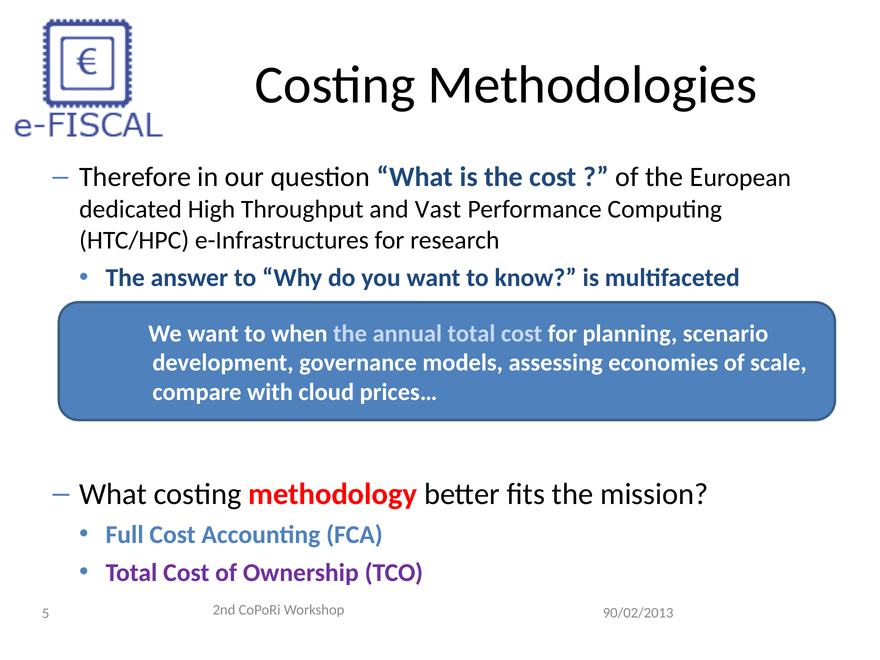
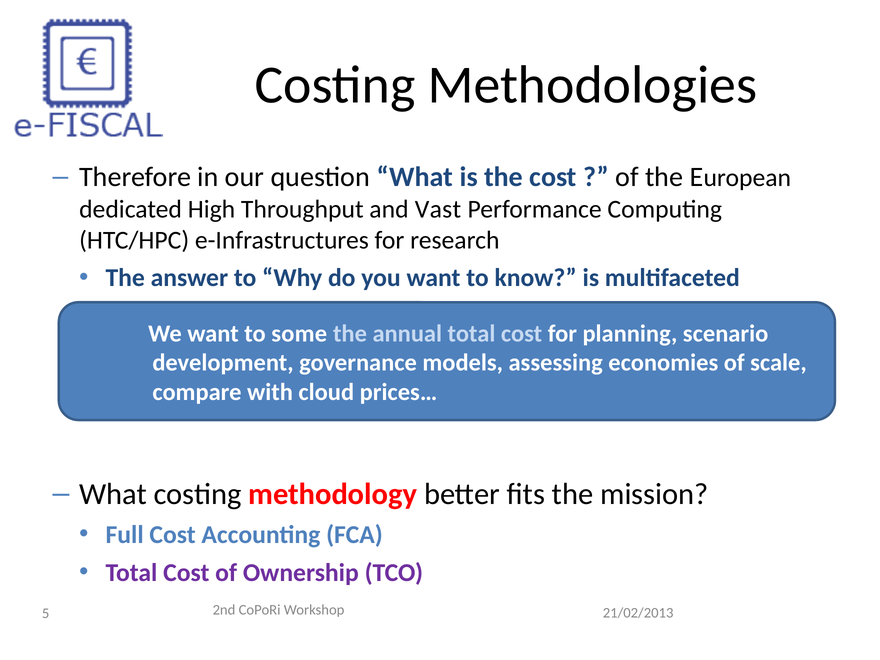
when: when -> some (299, 334)
90/02/2013: 90/02/2013 -> 21/02/2013 (638, 613)
